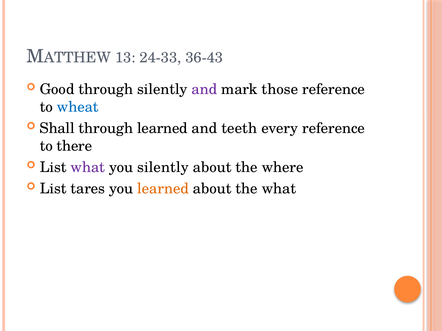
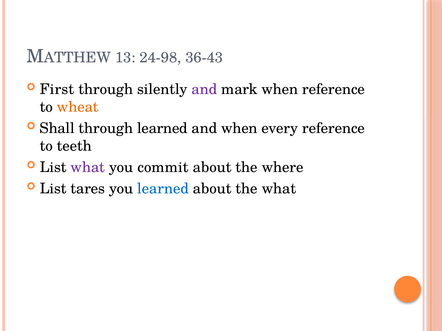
24-33: 24-33 -> 24-98 (160, 58)
Good: Good -> First (57, 89)
mark those: those -> when (280, 89)
wheat colour: blue -> orange (78, 107)
and teeth: teeth -> when (239, 128)
there: there -> teeth (74, 146)
you silently: silently -> commit (163, 167)
learned colour: orange -> blue (163, 189)
